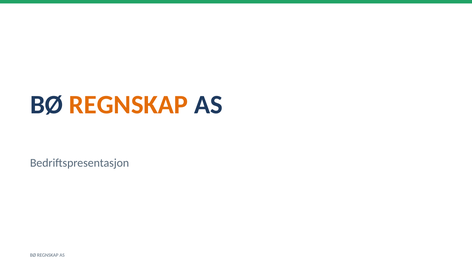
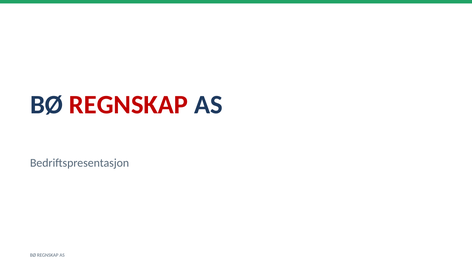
REGNSKAP colour: orange -> red (129, 105)
